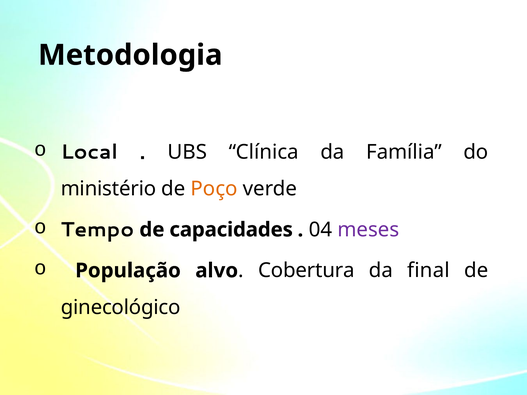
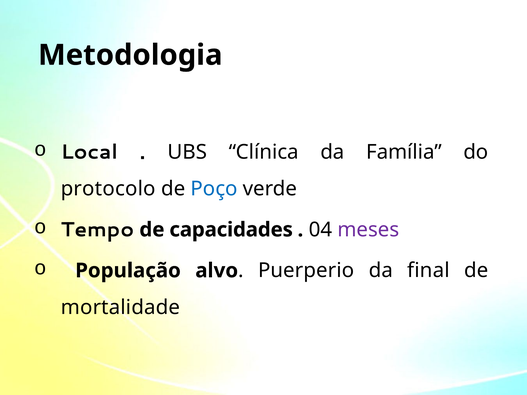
ministério: ministério -> protocolo (108, 189)
Poço colour: orange -> blue (214, 189)
Cobertura: Cobertura -> Puerperio (306, 271)
ginecológico: ginecológico -> mortalidade (121, 308)
